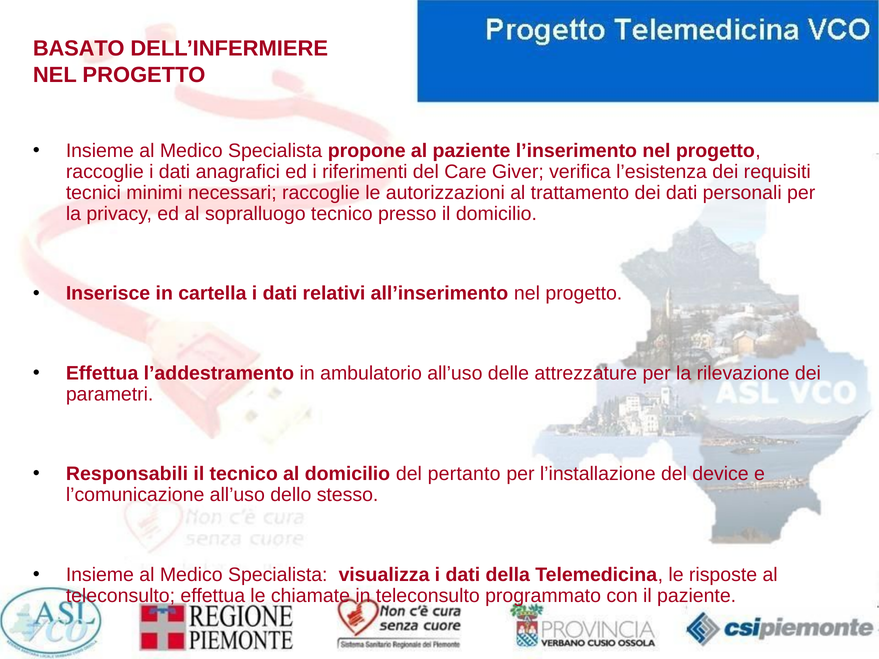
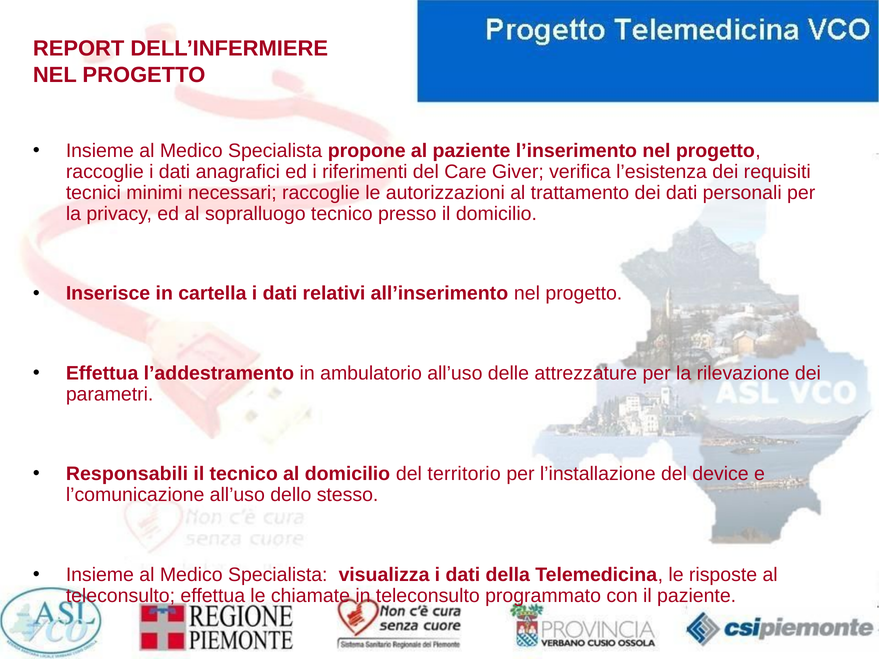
BASATO: BASATO -> REPORT (79, 49)
pertanto: pertanto -> territorio (464, 474)
